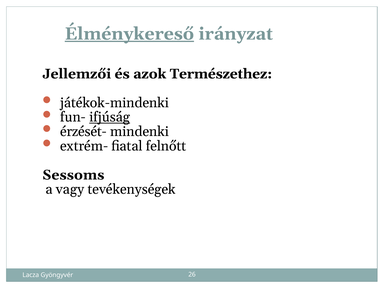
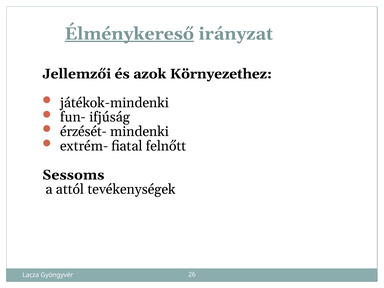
Természethez: Természethez -> Környezethez (221, 74)
ifjúság underline: present -> none (110, 117)
vagy: vagy -> attól (70, 189)
